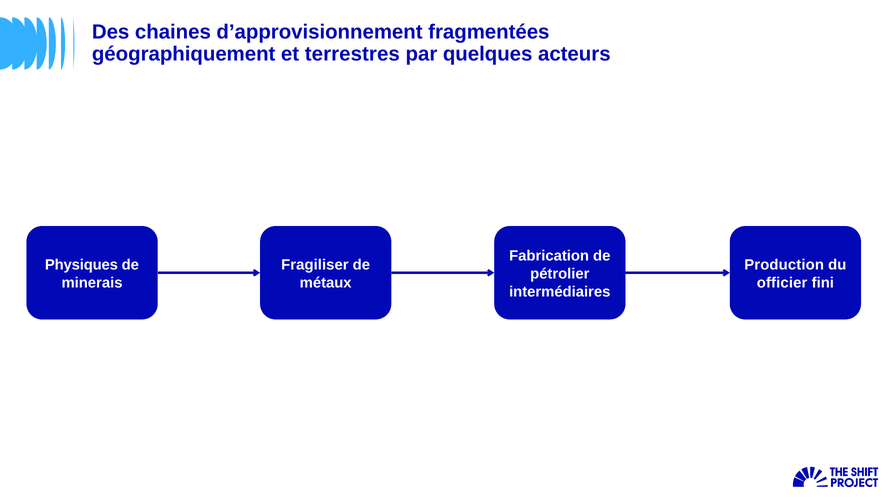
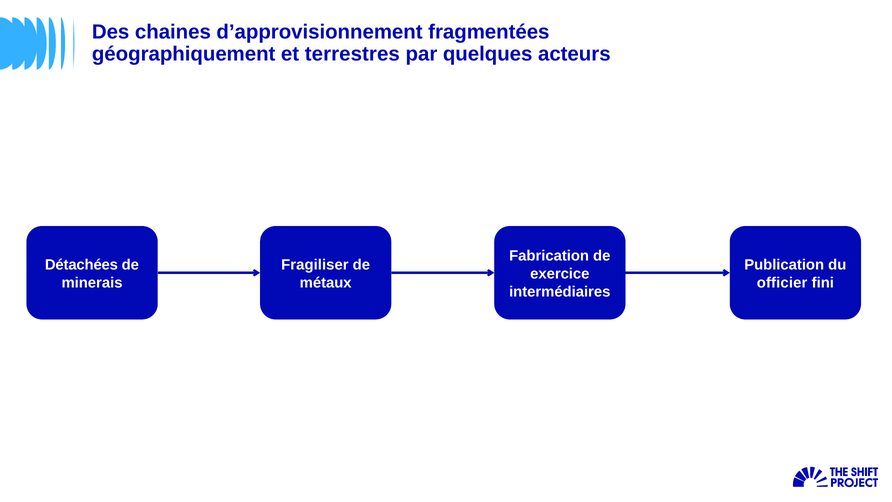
Physiques: Physiques -> Détachées (81, 265)
Production: Production -> Publication (784, 265)
pétrolier: pétrolier -> exercice (560, 274)
